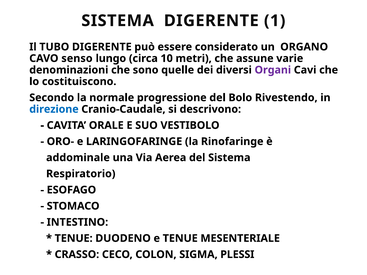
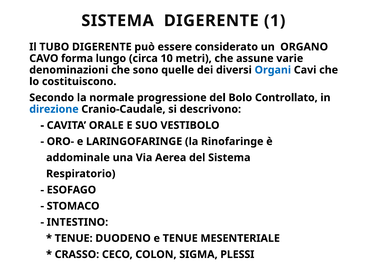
senso: senso -> forma (77, 58)
Organi colour: purple -> blue (273, 70)
Rivestendo: Rivestendo -> Controllato (286, 98)
